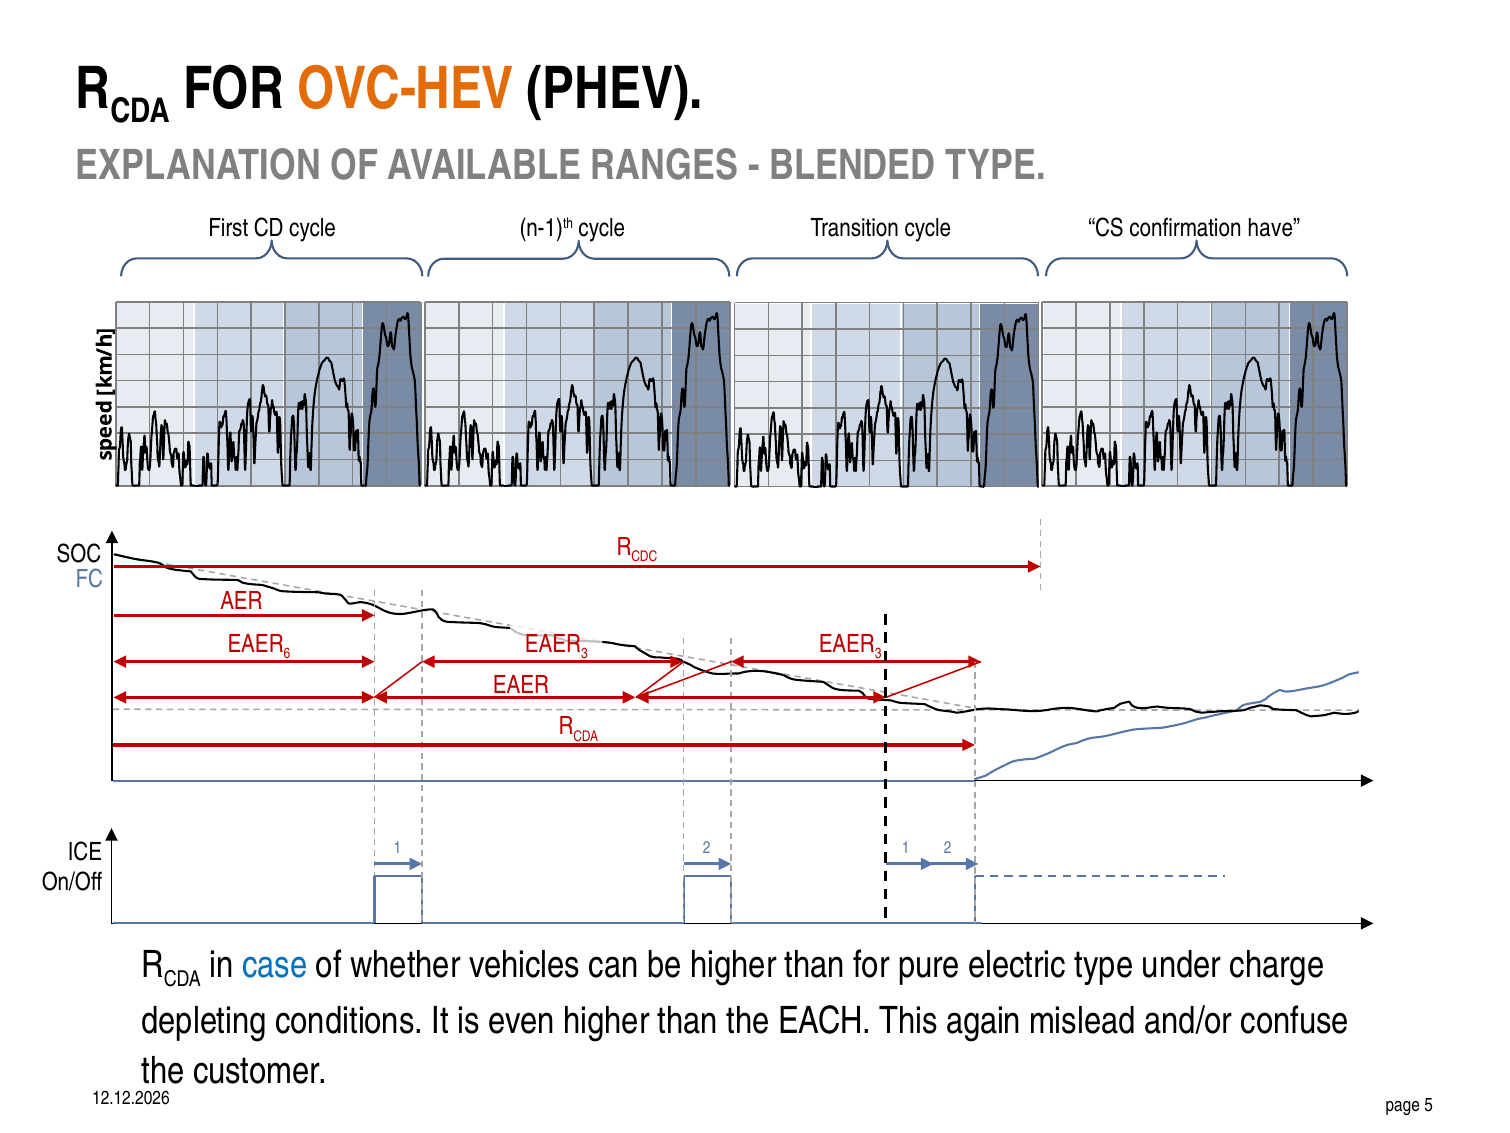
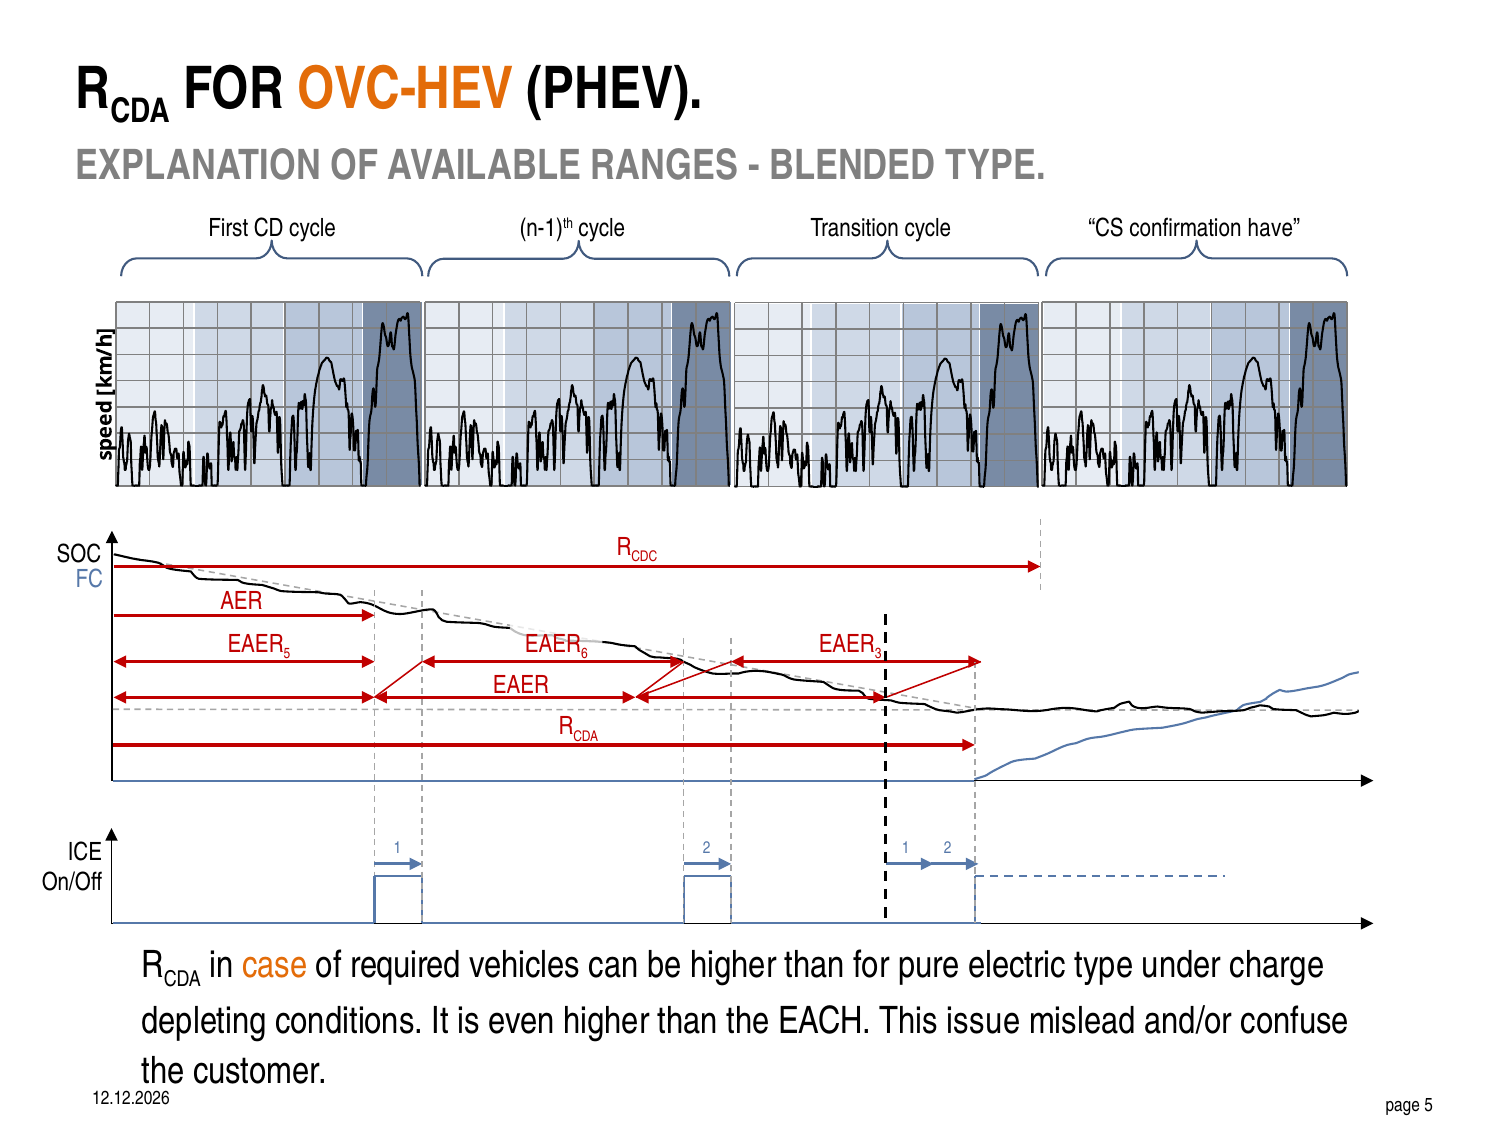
EAER 6: 6 -> 5 (287, 653)
3: 3 -> 6 (584, 653)
case colour: blue -> orange (275, 965)
whether: whether -> required (406, 965)
again: again -> issue (983, 1021)
